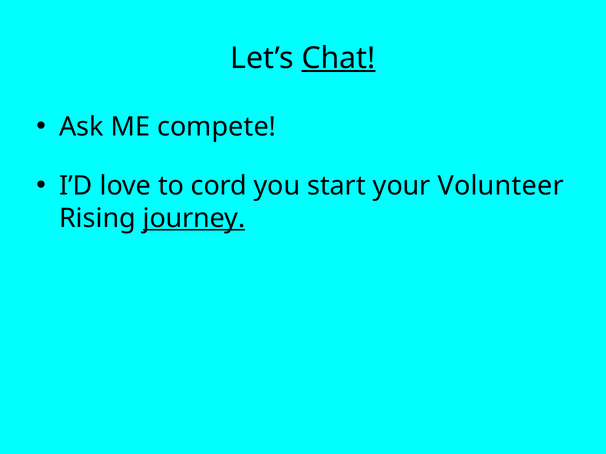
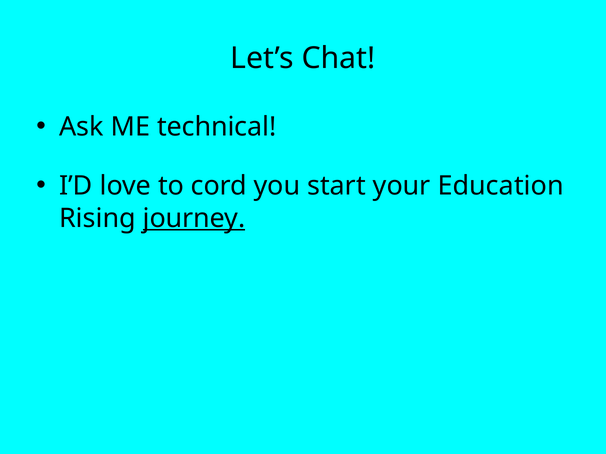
Chat underline: present -> none (339, 58)
compete: compete -> technical (217, 127)
Volunteer: Volunteer -> Education (501, 186)
